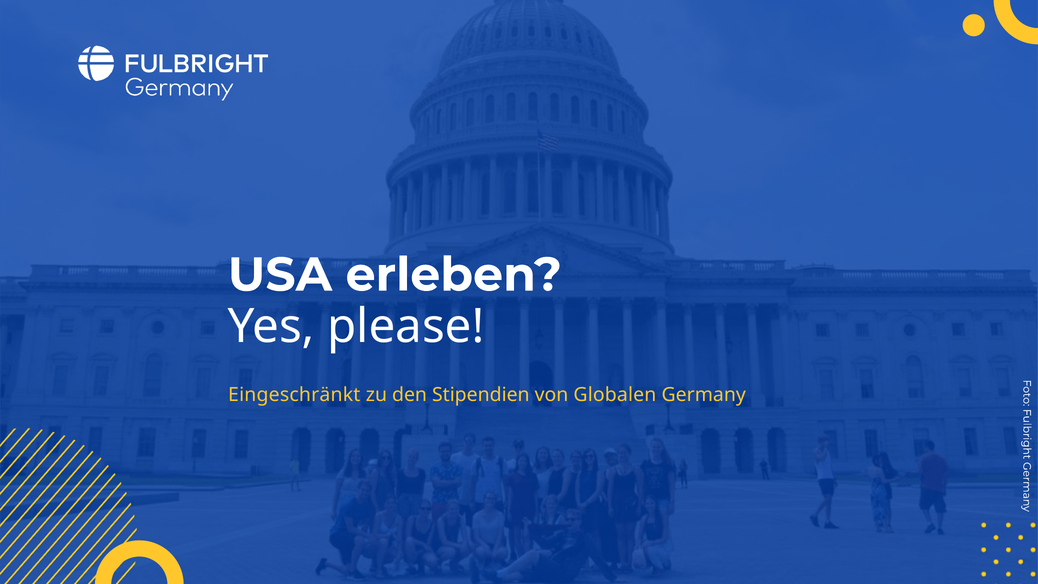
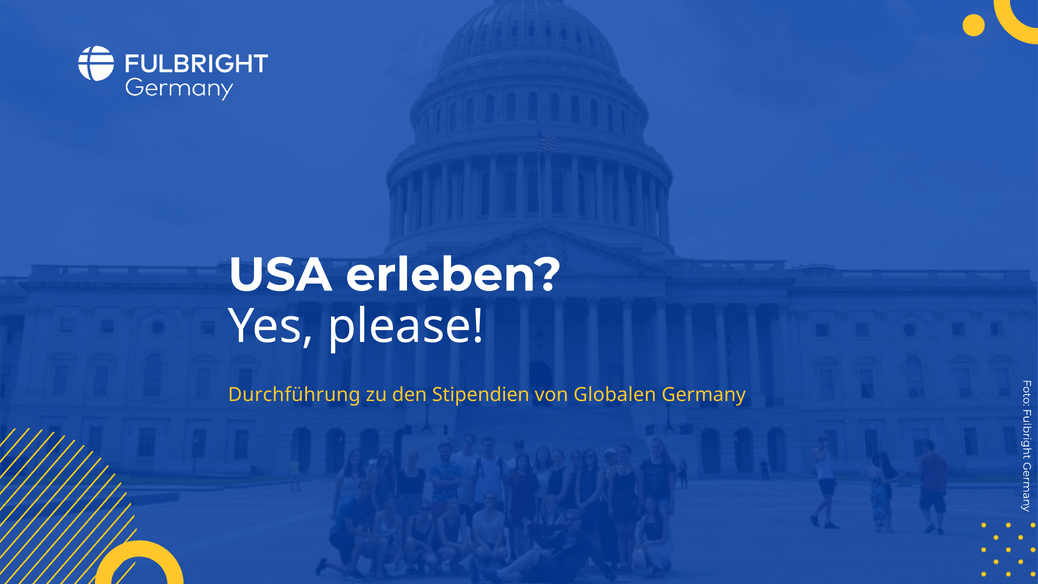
Eingeschränkt: Eingeschränkt -> Durchführung (294, 395)
